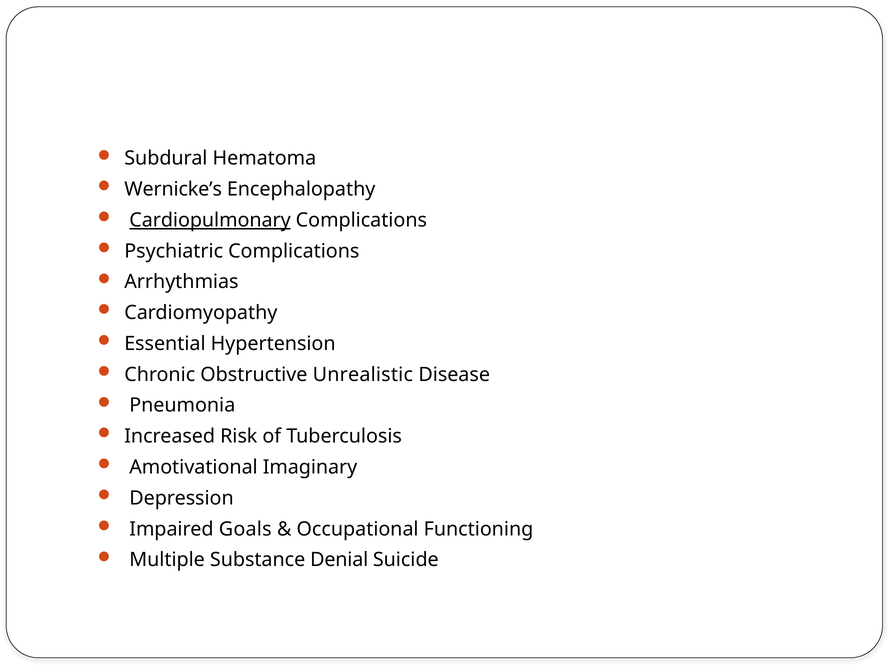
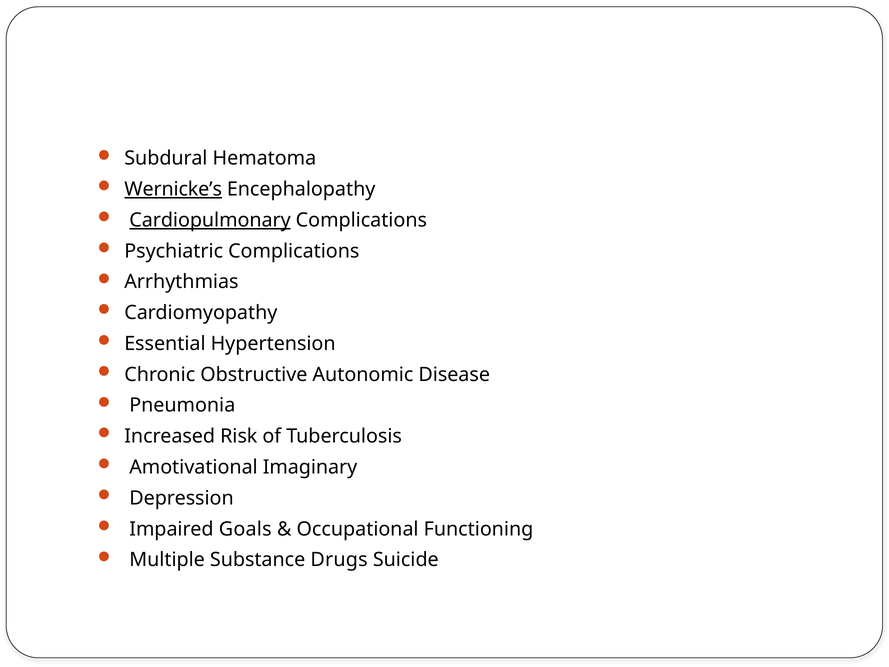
Wernicke’s underline: none -> present (173, 189)
Unrealistic: Unrealistic -> Autonomic (363, 374)
Denial: Denial -> Drugs (339, 560)
